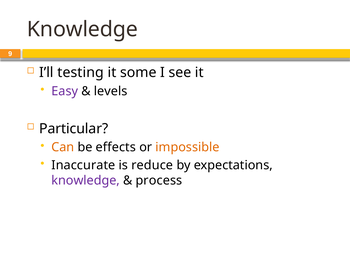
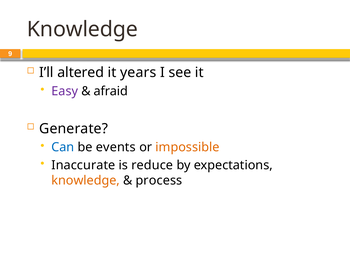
testing: testing -> altered (81, 72)
some: some -> years (138, 72)
levels: levels -> afraid (111, 91)
Particular: Particular -> Generate (74, 128)
Can colour: orange -> blue (63, 147)
effects: effects -> events (116, 147)
knowledge colour: purple -> orange (86, 180)
